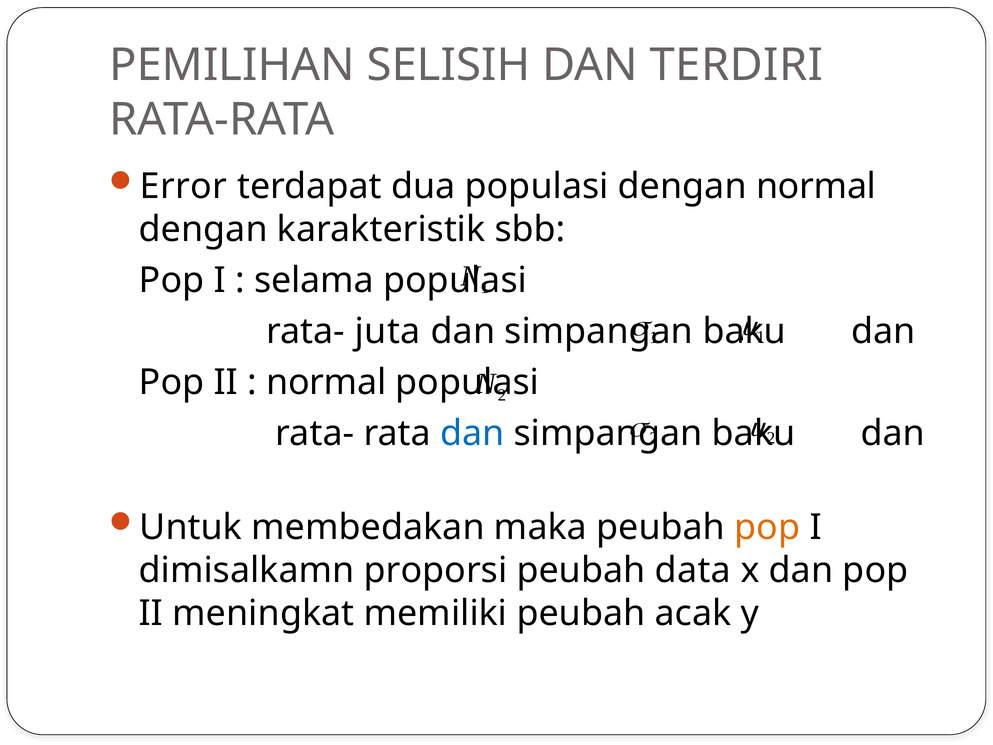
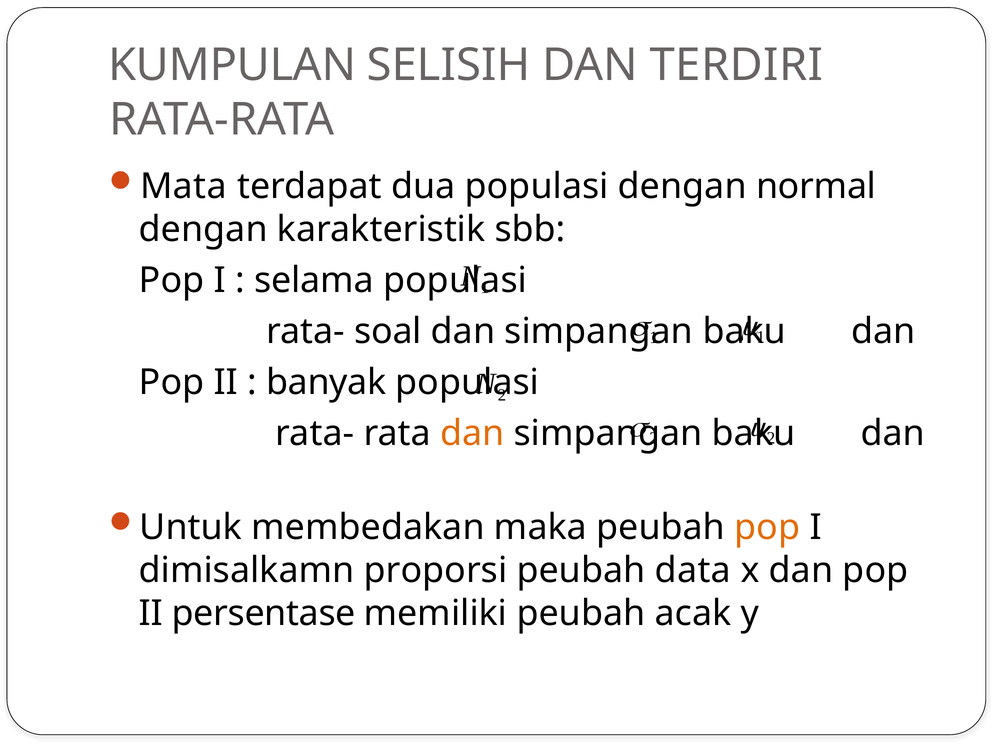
PEMILIHAN: PEMILIHAN -> KUMPULAN (232, 65)
Error: Error -> Mata (183, 186)
juta: juta -> soal (388, 331)
normal: normal -> banyak (326, 382)
dan colour: blue -> orange (472, 433)
meningkat: meningkat -> persentase (264, 613)
